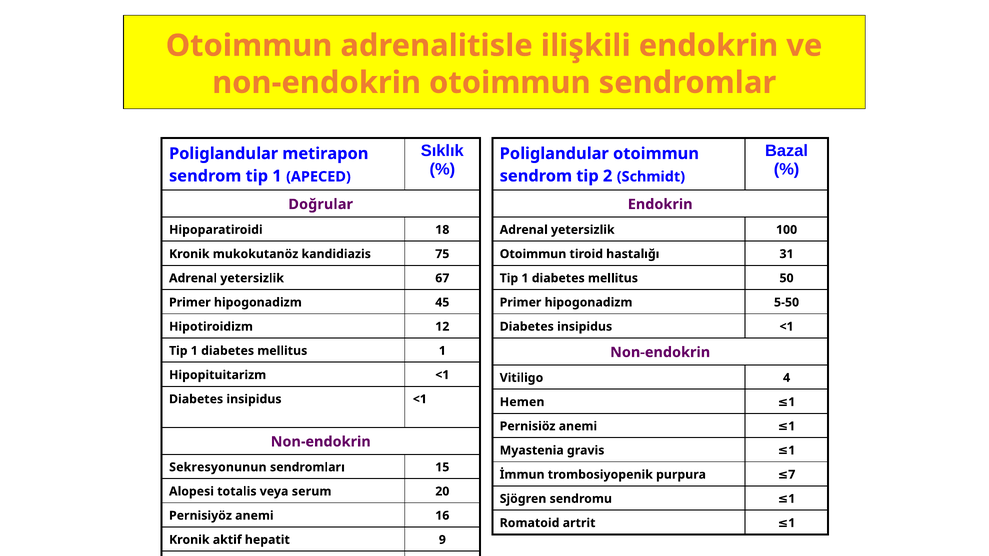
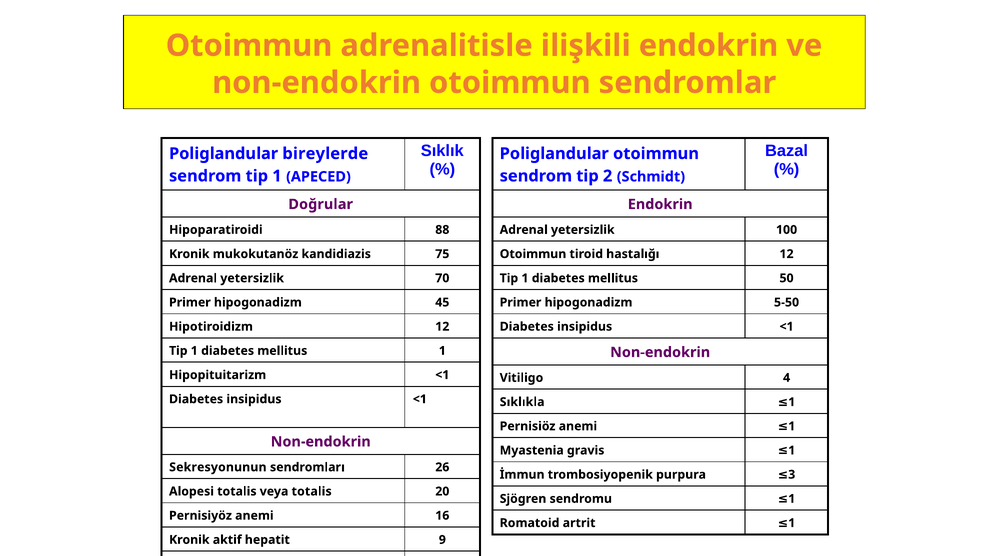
metirapon: metirapon -> bireylerde (325, 154)
18: 18 -> 88 (442, 230)
hastalığı 31: 31 -> 12 (787, 254)
67: 67 -> 70 (442, 278)
Hemen: Hemen -> Sıklıkla (522, 402)
15: 15 -> 26 (442, 467)
7: 7 -> 3 (792, 475)
veya serum: serum -> totalis (312, 492)
